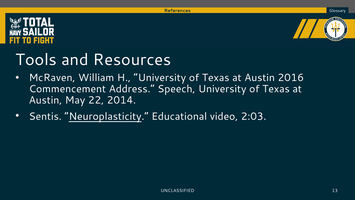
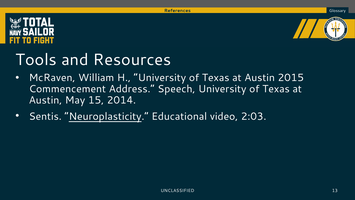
2016: 2016 -> 2015 (291, 78)
22: 22 -> 15 (96, 100)
